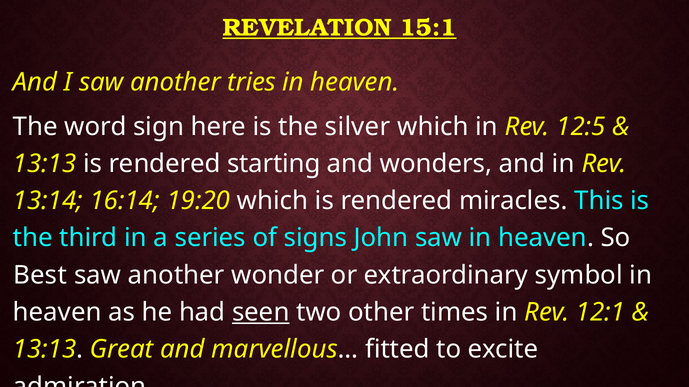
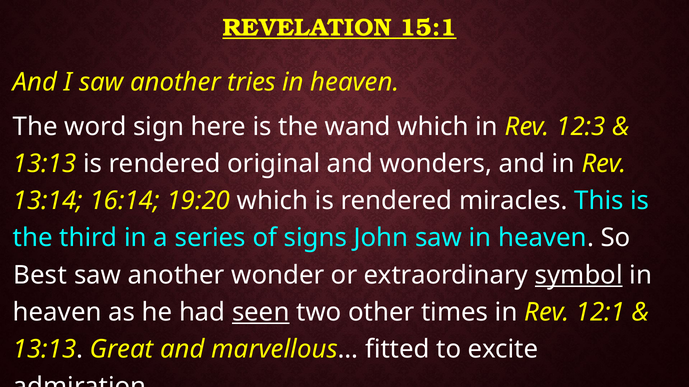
silver: silver -> wand (358, 127)
12:5: 12:5 -> 12:3 (581, 127)
starting: starting -> original (274, 164)
symbol underline: none -> present (579, 276)
